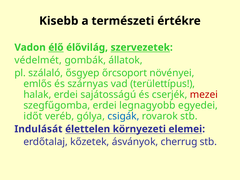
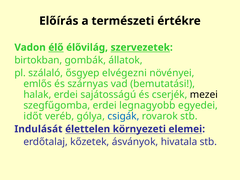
Kisebb: Kisebb -> Előírás (59, 21)
védelmét: védelmét -> birtokban (38, 60)
őrcsoport: őrcsoport -> elvégezni (124, 73)
területtípus: területtípus -> bemutatási (163, 84)
mezei colour: red -> black (204, 95)
cherrug: cherrug -> hivatala (179, 142)
